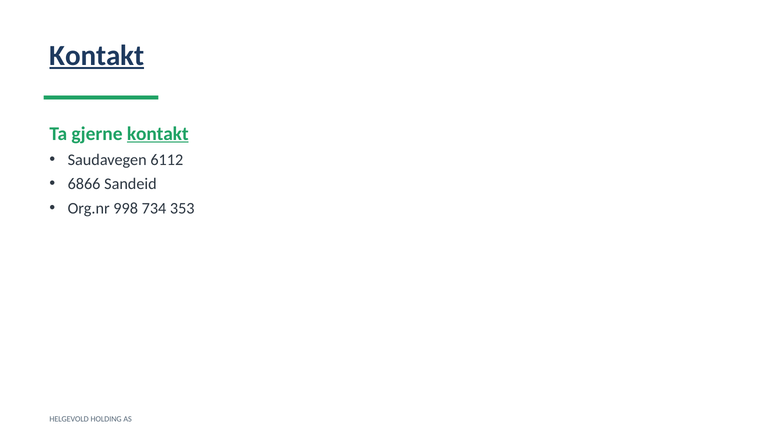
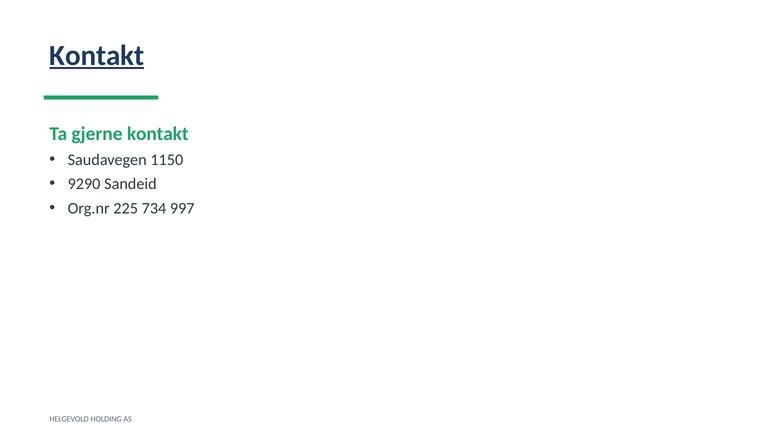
kontakt underline: present -> none (158, 134)
6112: 6112 -> 1150 (167, 160)
6866: 6866 -> 9290 (84, 184)
998: 998 -> 225 (126, 208)
353: 353 -> 997 (182, 208)
